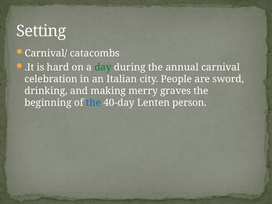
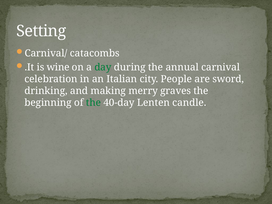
hard: hard -> wine (58, 67)
the colour: blue -> green (93, 103)
person: person -> candle (189, 103)
